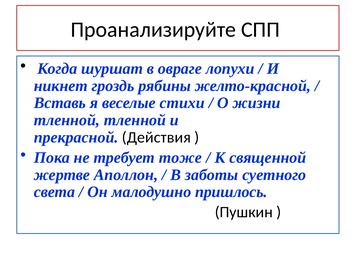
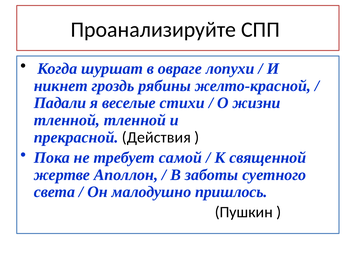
Вставь: Вставь -> Падали (60, 103)
тоже: тоже -> самой (180, 157)
